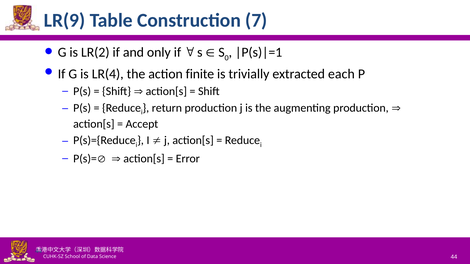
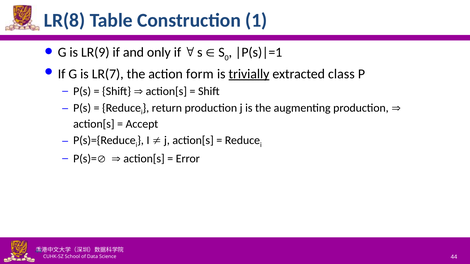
LR(9: LR(9 -> LR(8 (65, 20)
7: 7 -> 1 (256, 20)
LR(2: LR(2 -> LR(9 (95, 53)
LR(4: LR(4 -> LR(7 (108, 74)
finite: finite -> form (200, 74)
trivially underline: none -> present (249, 74)
each: each -> class (341, 74)
